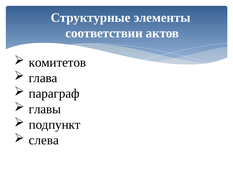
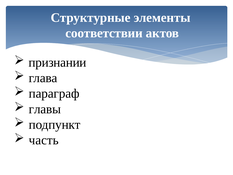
комитетов: комитетов -> признании (57, 62)
слева: слева -> часть (44, 140)
